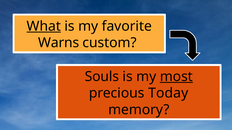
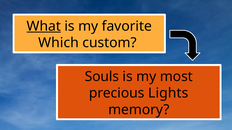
Warns: Warns -> Which (59, 43)
most underline: present -> none (176, 77)
Today: Today -> Lights (168, 93)
